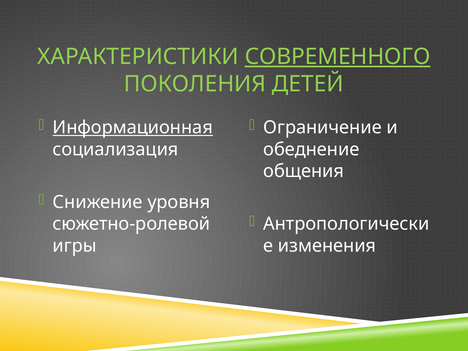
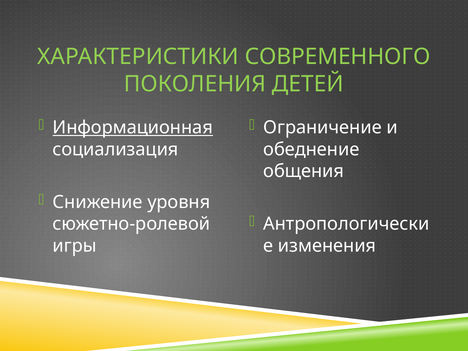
СОВРЕМЕННОГО underline: present -> none (338, 57)
